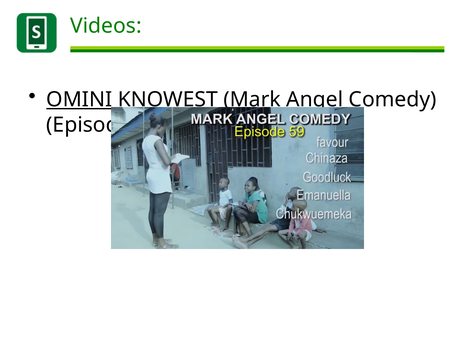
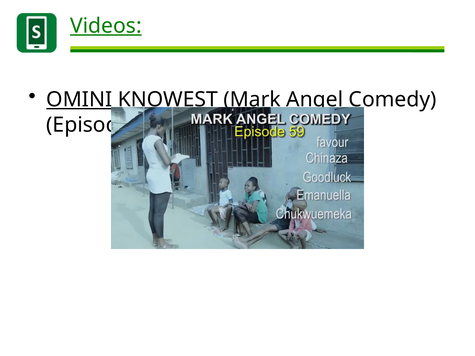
Videos underline: none -> present (106, 26)
